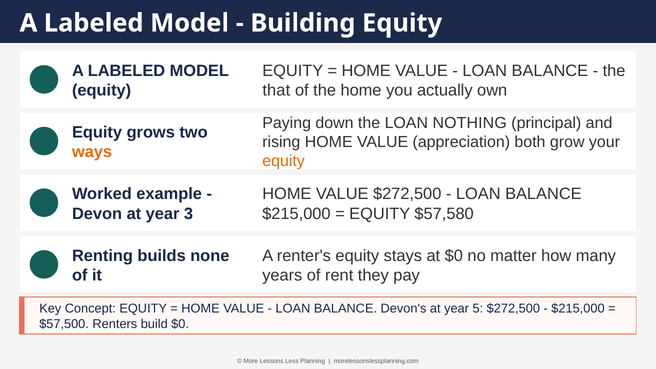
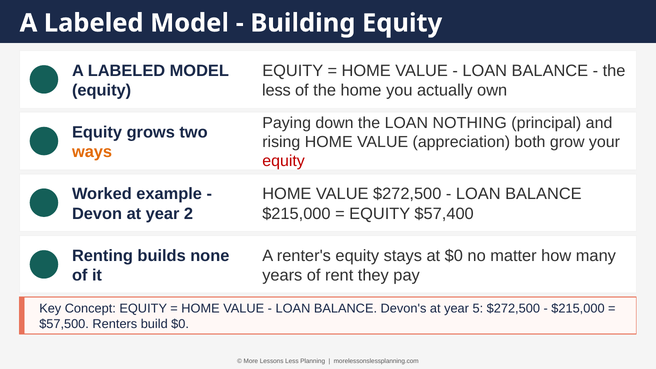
that: that -> less (276, 90)
equity colour: orange -> red (284, 161)
3: 3 -> 2 (189, 214)
$57,580: $57,580 -> $57,400 (444, 214)
